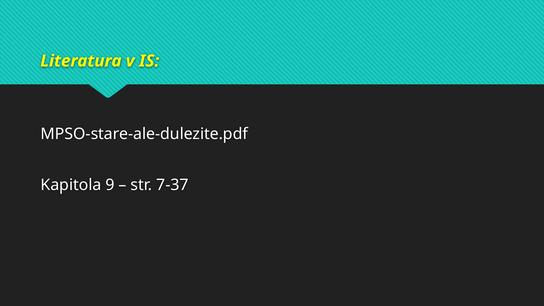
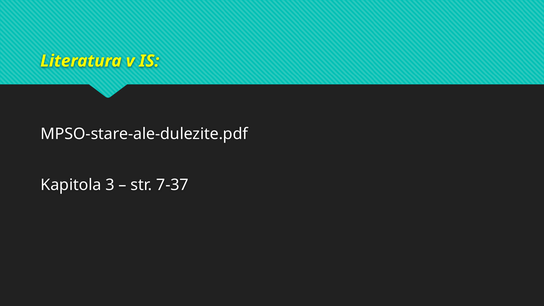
9: 9 -> 3 (110, 185)
